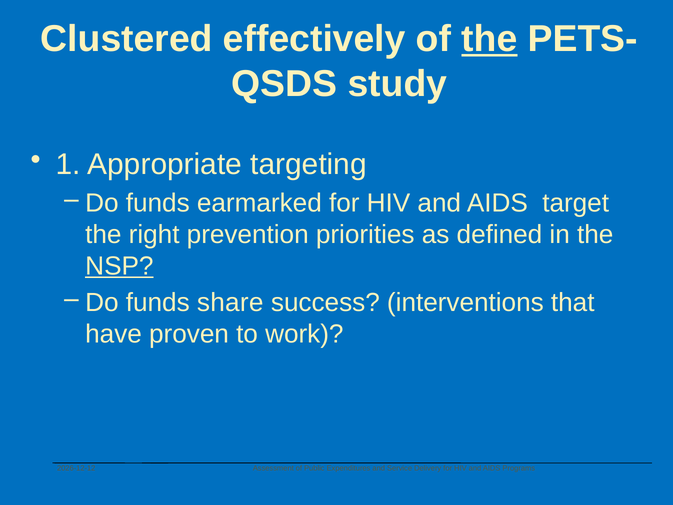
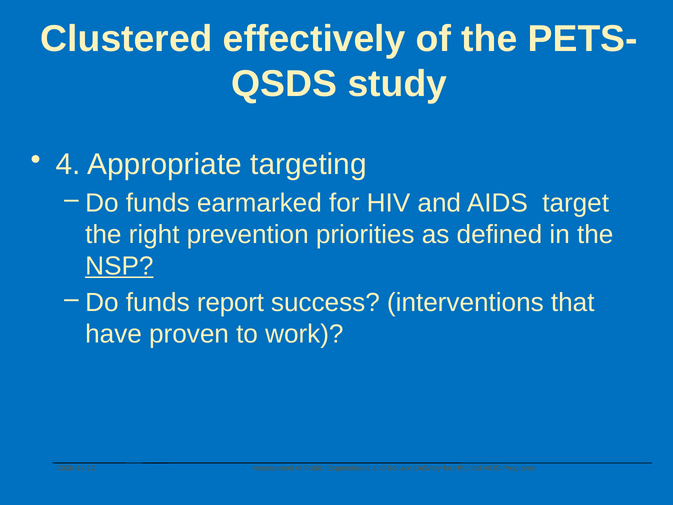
the underline: present -> none (489, 39)
1: 1 -> 4 (68, 164)
share: share -> report (230, 303)
